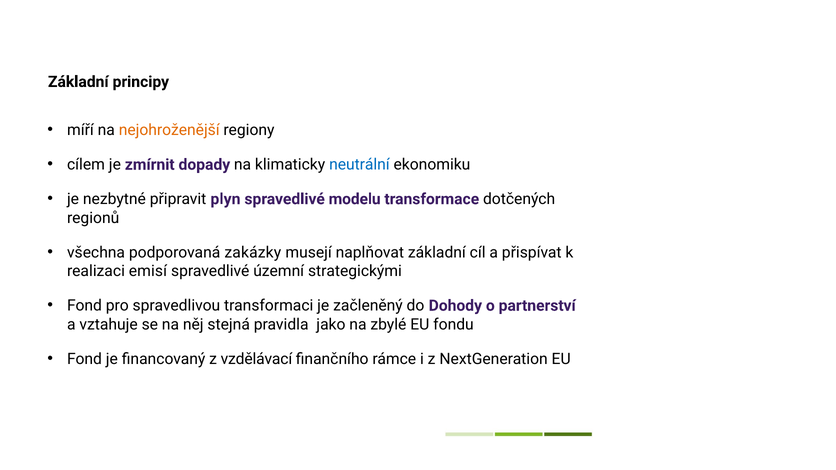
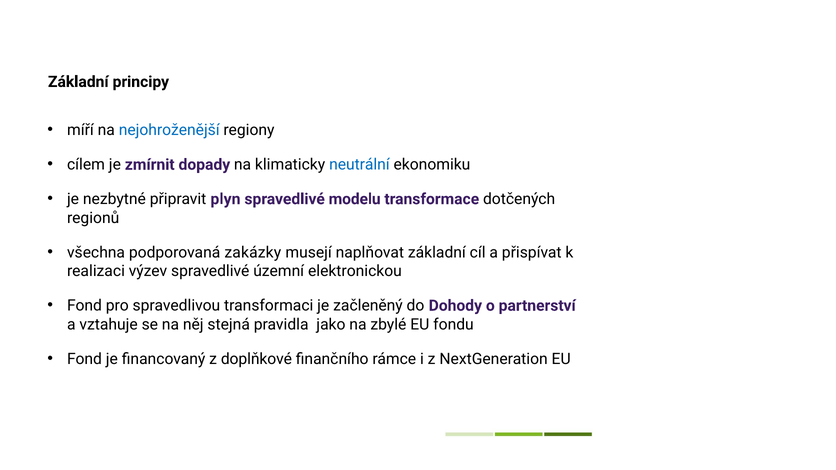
nejohroženější colour: orange -> blue (169, 130)
emisí: emisí -> výzev (148, 271)
strategickými: strategickými -> elektronickou (355, 271)
vzdělávací: vzdělávací -> doplňkové (256, 359)
